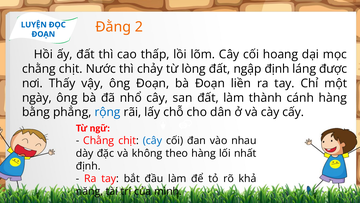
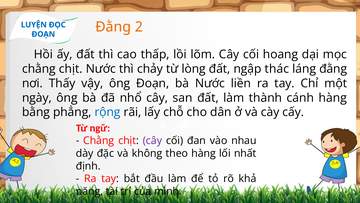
ngập định: định -> thác (277, 69)
láng được: được -> đằng (333, 69)
bà Đoạn: Đoạn -> Nước (210, 83)
cây colour: blue -> purple (152, 140)
